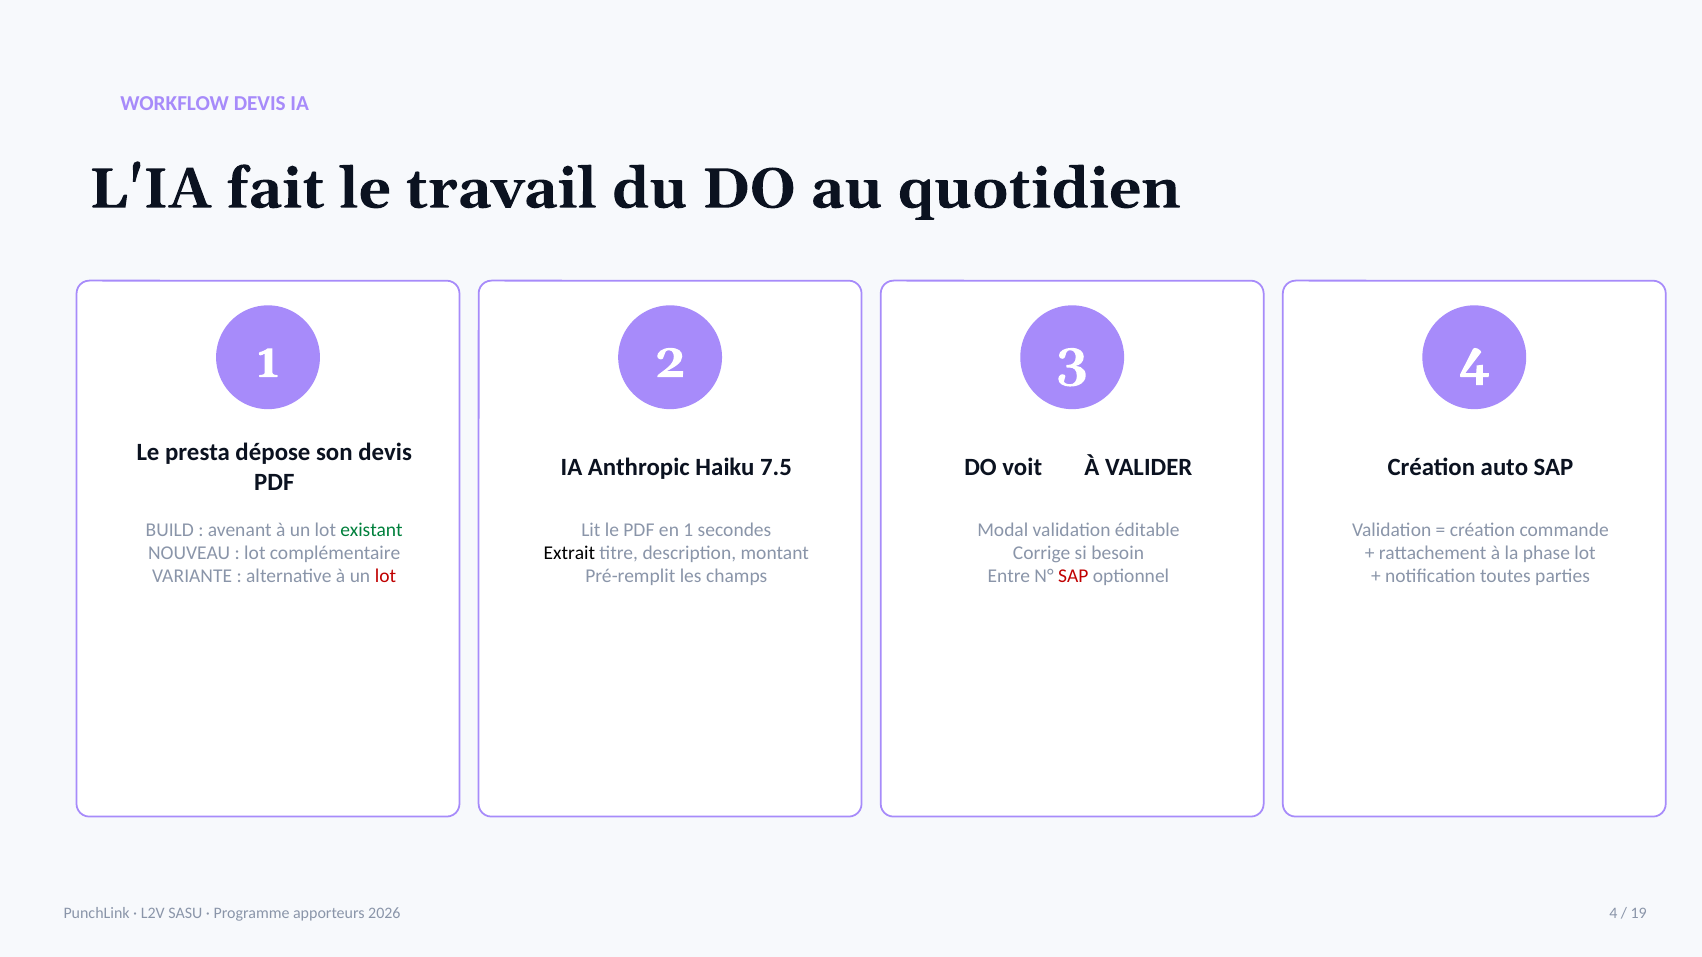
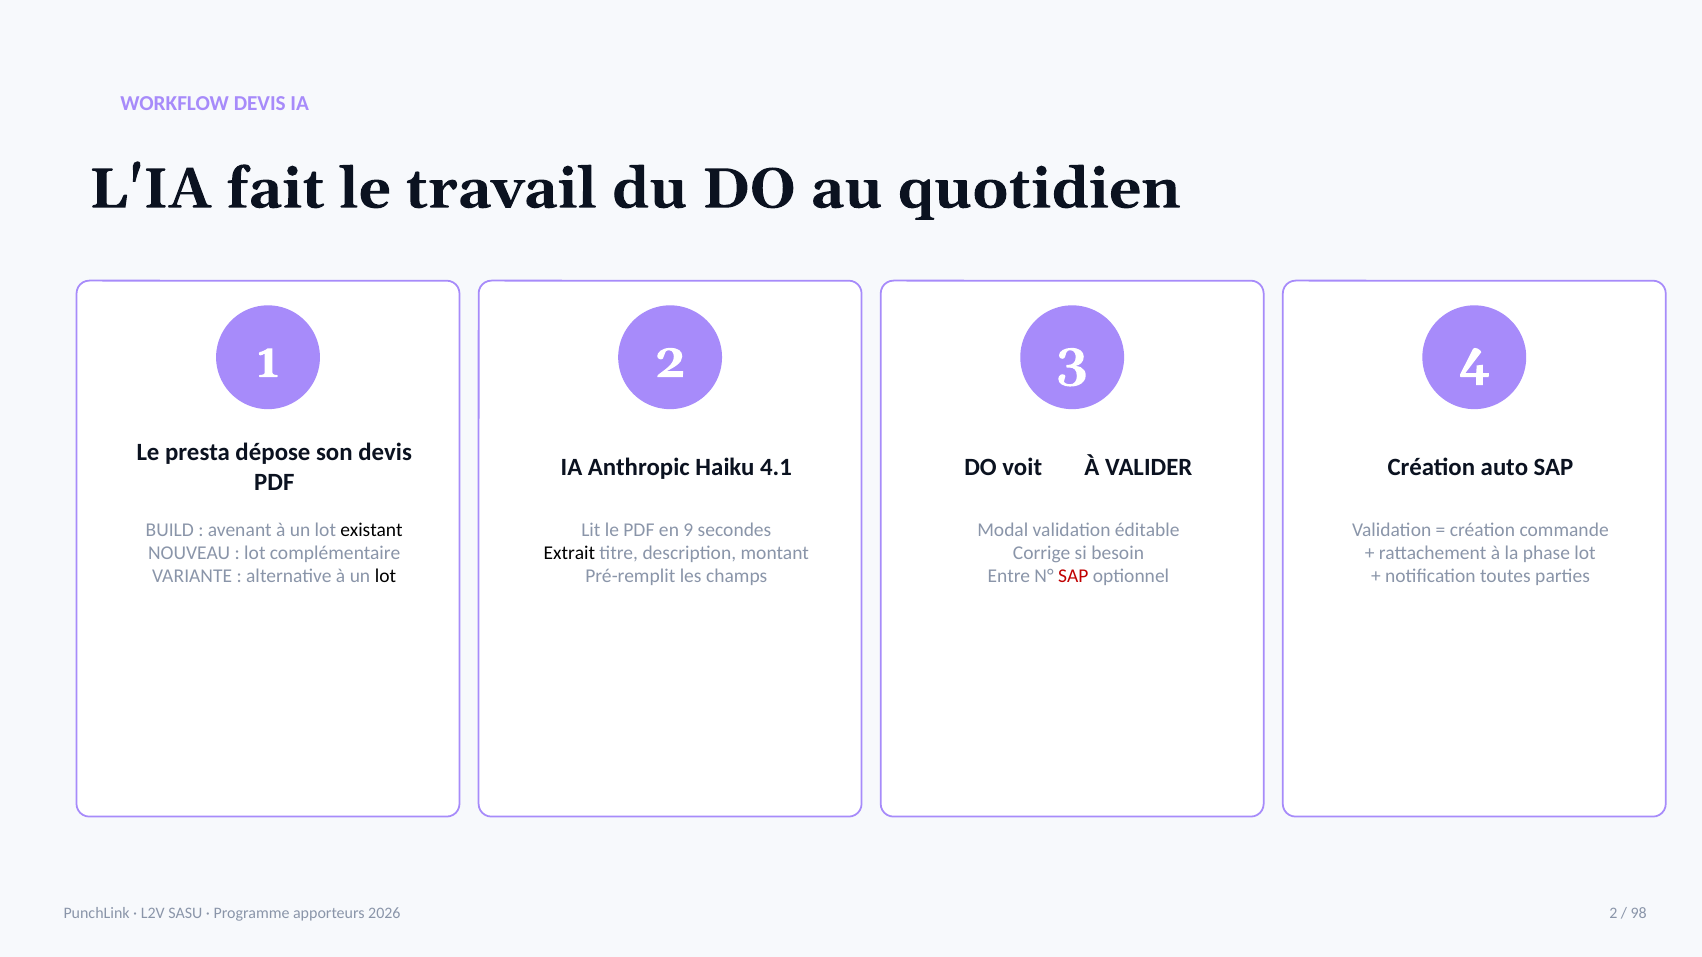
7.5: 7.5 -> 4.1 (776, 468)
existant colour: green -> black (372, 530)
en 1: 1 -> 9 (688, 530)
lot colour: red -> black (385, 577)
2026 4: 4 -> 2 (1613, 914)
19: 19 -> 98 (1639, 914)
